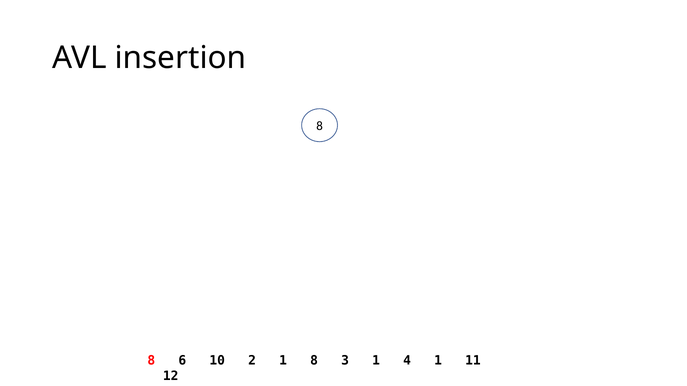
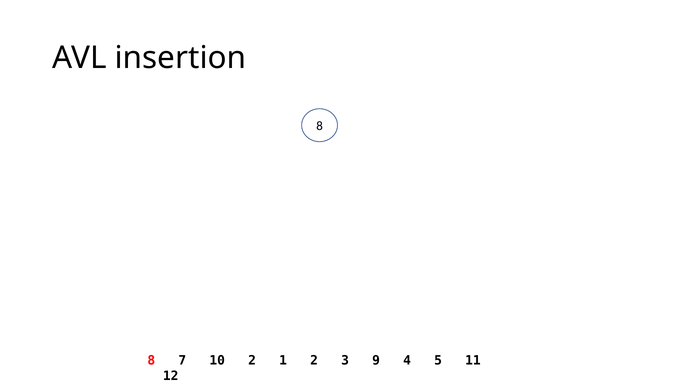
6: 6 -> 7 (182, 361)
1 8: 8 -> 2 (314, 361)
3 1: 1 -> 9 (376, 361)
4 1: 1 -> 5 (438, 361)
